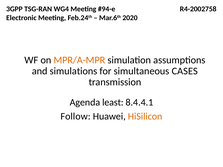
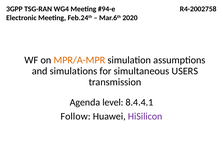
CASES: CASES -> USERS (185, 71)
least: least -> level (113, 103)
HiSilicon colour: orange -> purple (145, 116)
